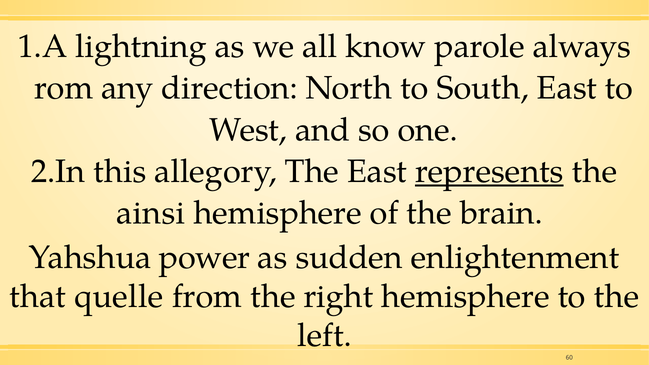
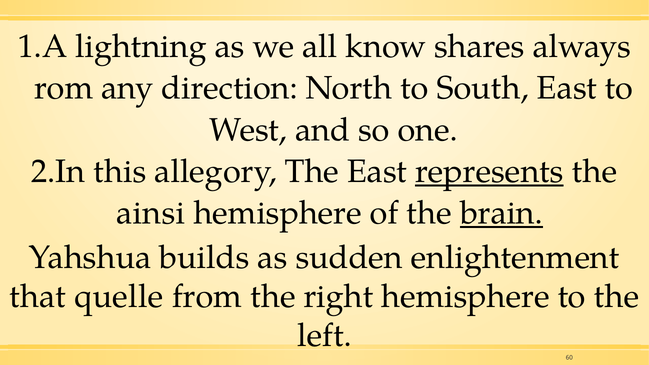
parole: parole -> shares (479, 47)
brain underline: none -> present (501, 213)
power: power -> builds (204, 258)
